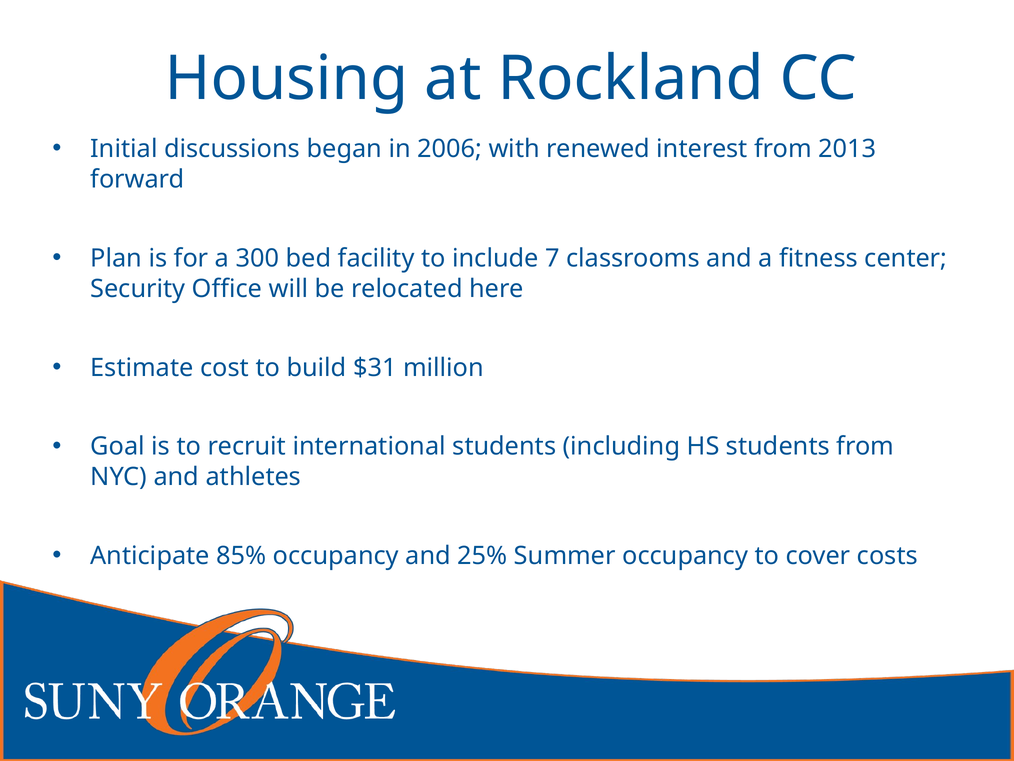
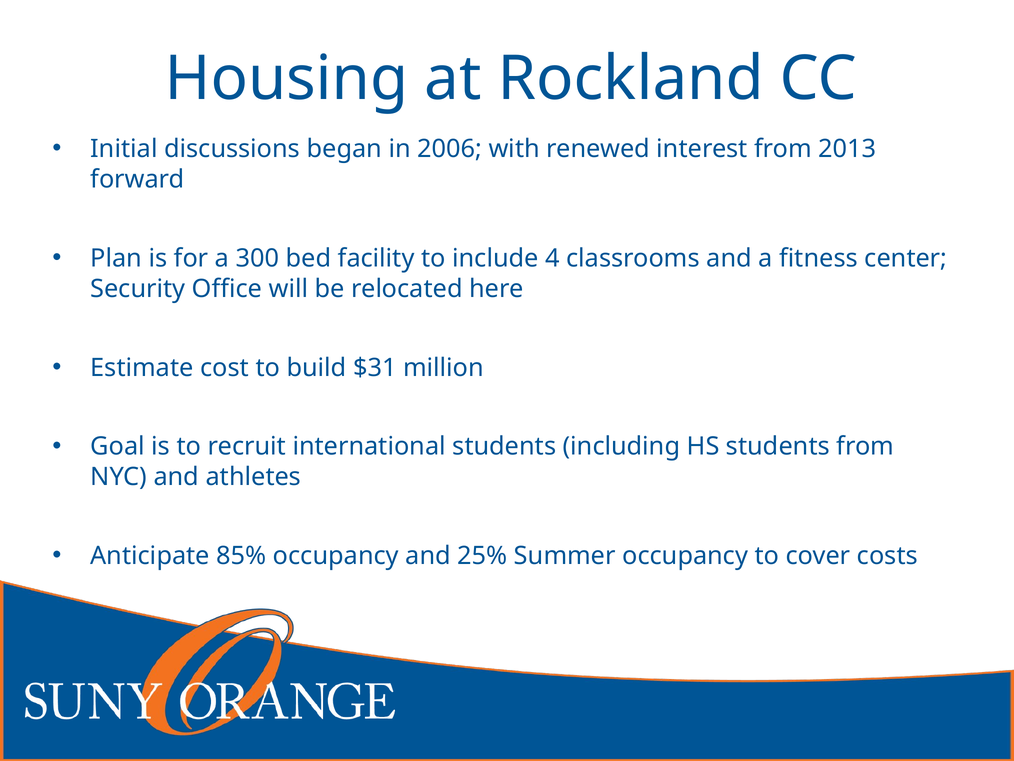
7: 7 -> 4 (552, 258)
